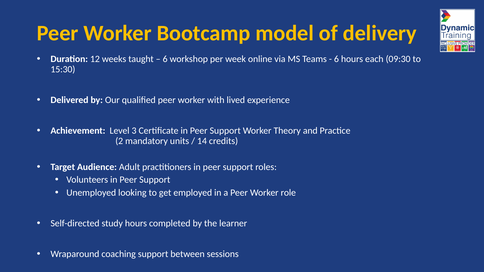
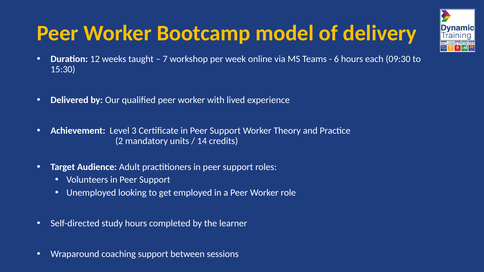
6: 6 -> 7 (165, 59)
